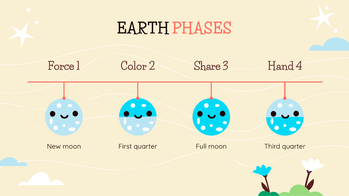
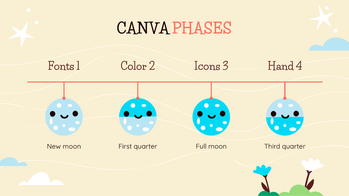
EARTH: EARTH -> CANVA (143, 29)
Force: Force -> Fonts (61, 67)
Share: Share -> Icons (207, 67)
